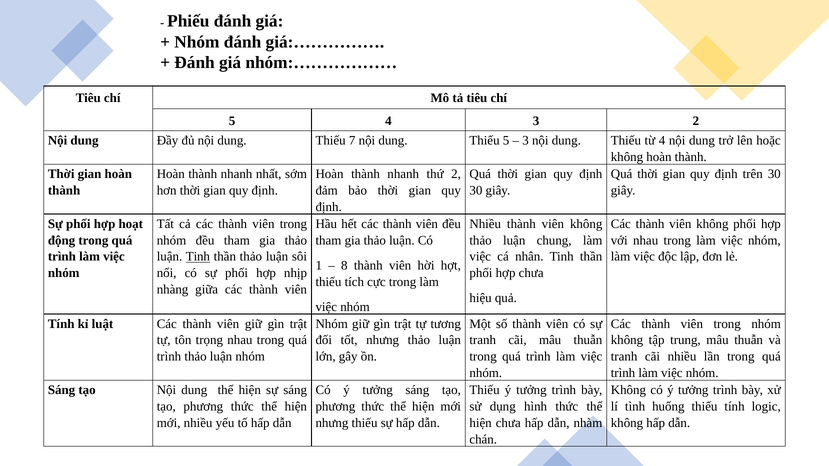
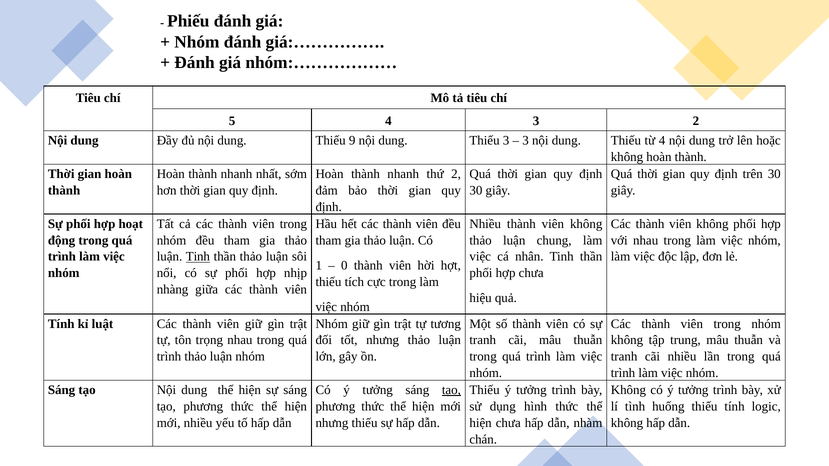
7: 7 -> 9 (352, 141)
Thiếu 5: 5 -> 3 (506, 141)
8: 8 -> 0 (344, 266)
tạo underline: none -> present (451, 390)
